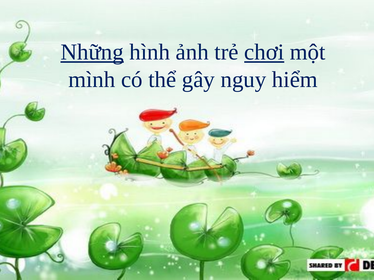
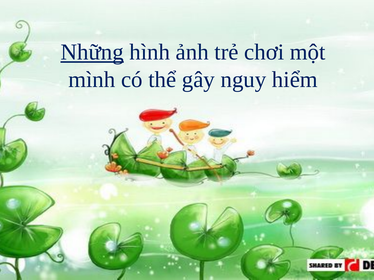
chơi underline: present -> none (264, 52)
